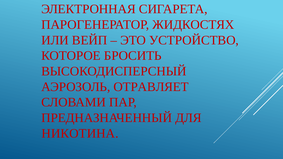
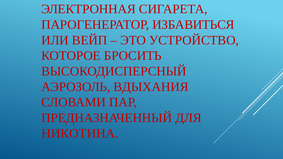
ЖИДКОСТЯХ: ЖИДКОСТЯХ -> ИЗБАВИТЬСЯ (193, 25)
ОТРАВЛЯЕТ: ОТРАВЛЯЕТ -> ВДЫХАНИЯ (151, 87)
